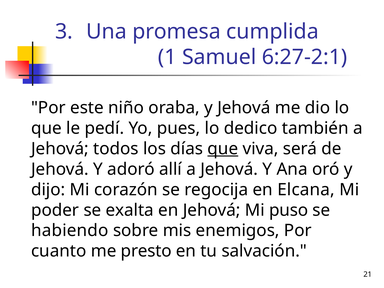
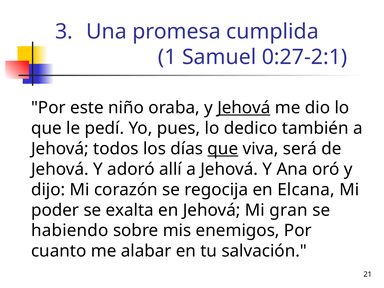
6:27-2:1: 6:27-2:1 -> 0:27-2:1 (305, 57)
Jehová underline: none -> present (244, 108)
puso: puso -> gran (289, 210)
presto: presto -> alabar (146, 251)
